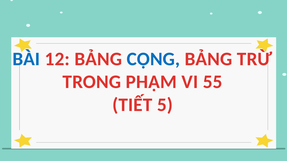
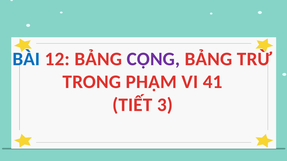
CỘNG colour: blue -> purple (153, 59)
55: 55 -> 41 (213, 82)
5: 5 -> 3 (165, 105)
